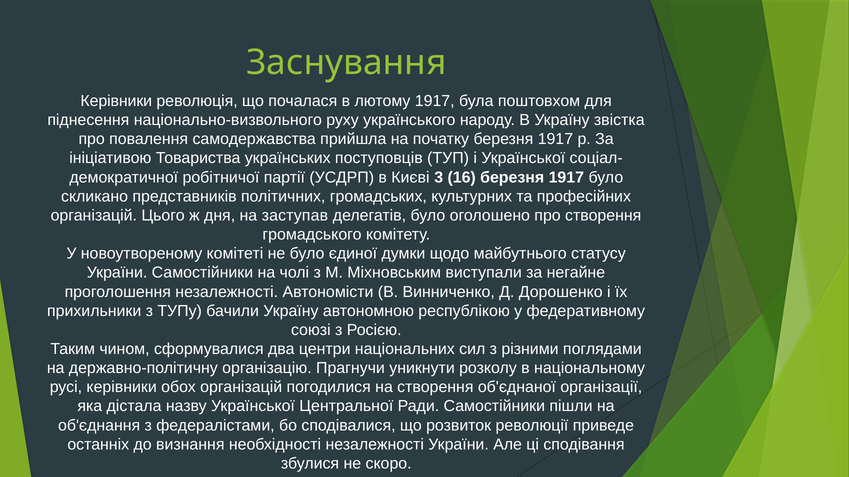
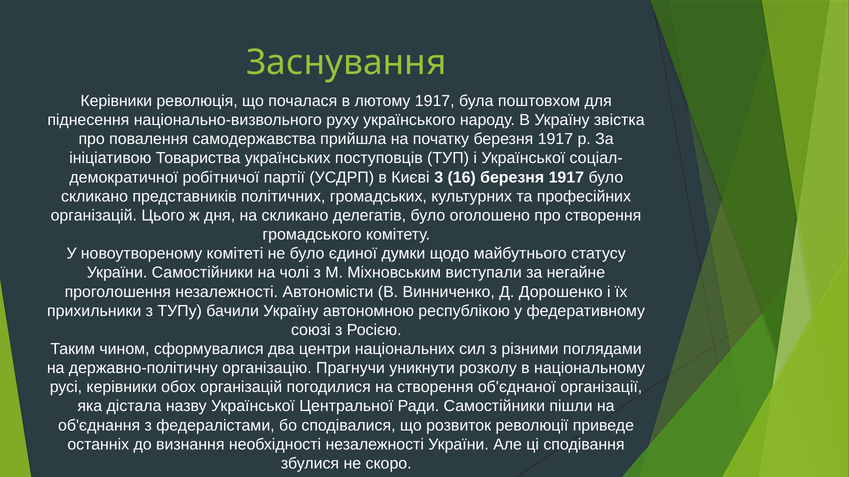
на заступав: заступав -> скликано (295, 216)
